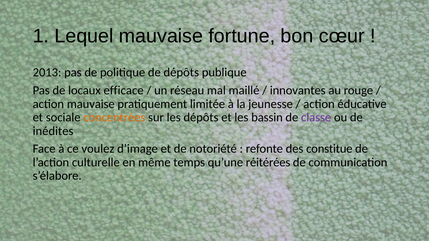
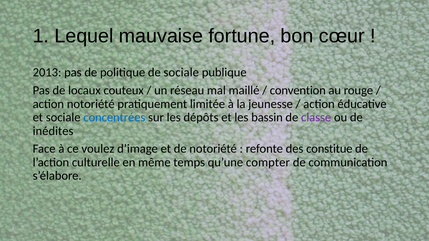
de dépôts: dépôts -> sociale (181, 73)
efficace: efficace -> couteux (124, 91)
innovantes: innovantes -> convention (298, 91)
action mauvaise: mauvaise -> notoriété (91, 104)
concentrées colour: orange -> blue (114, 118)
réitérées: réitérées -> compter (268, 163)
